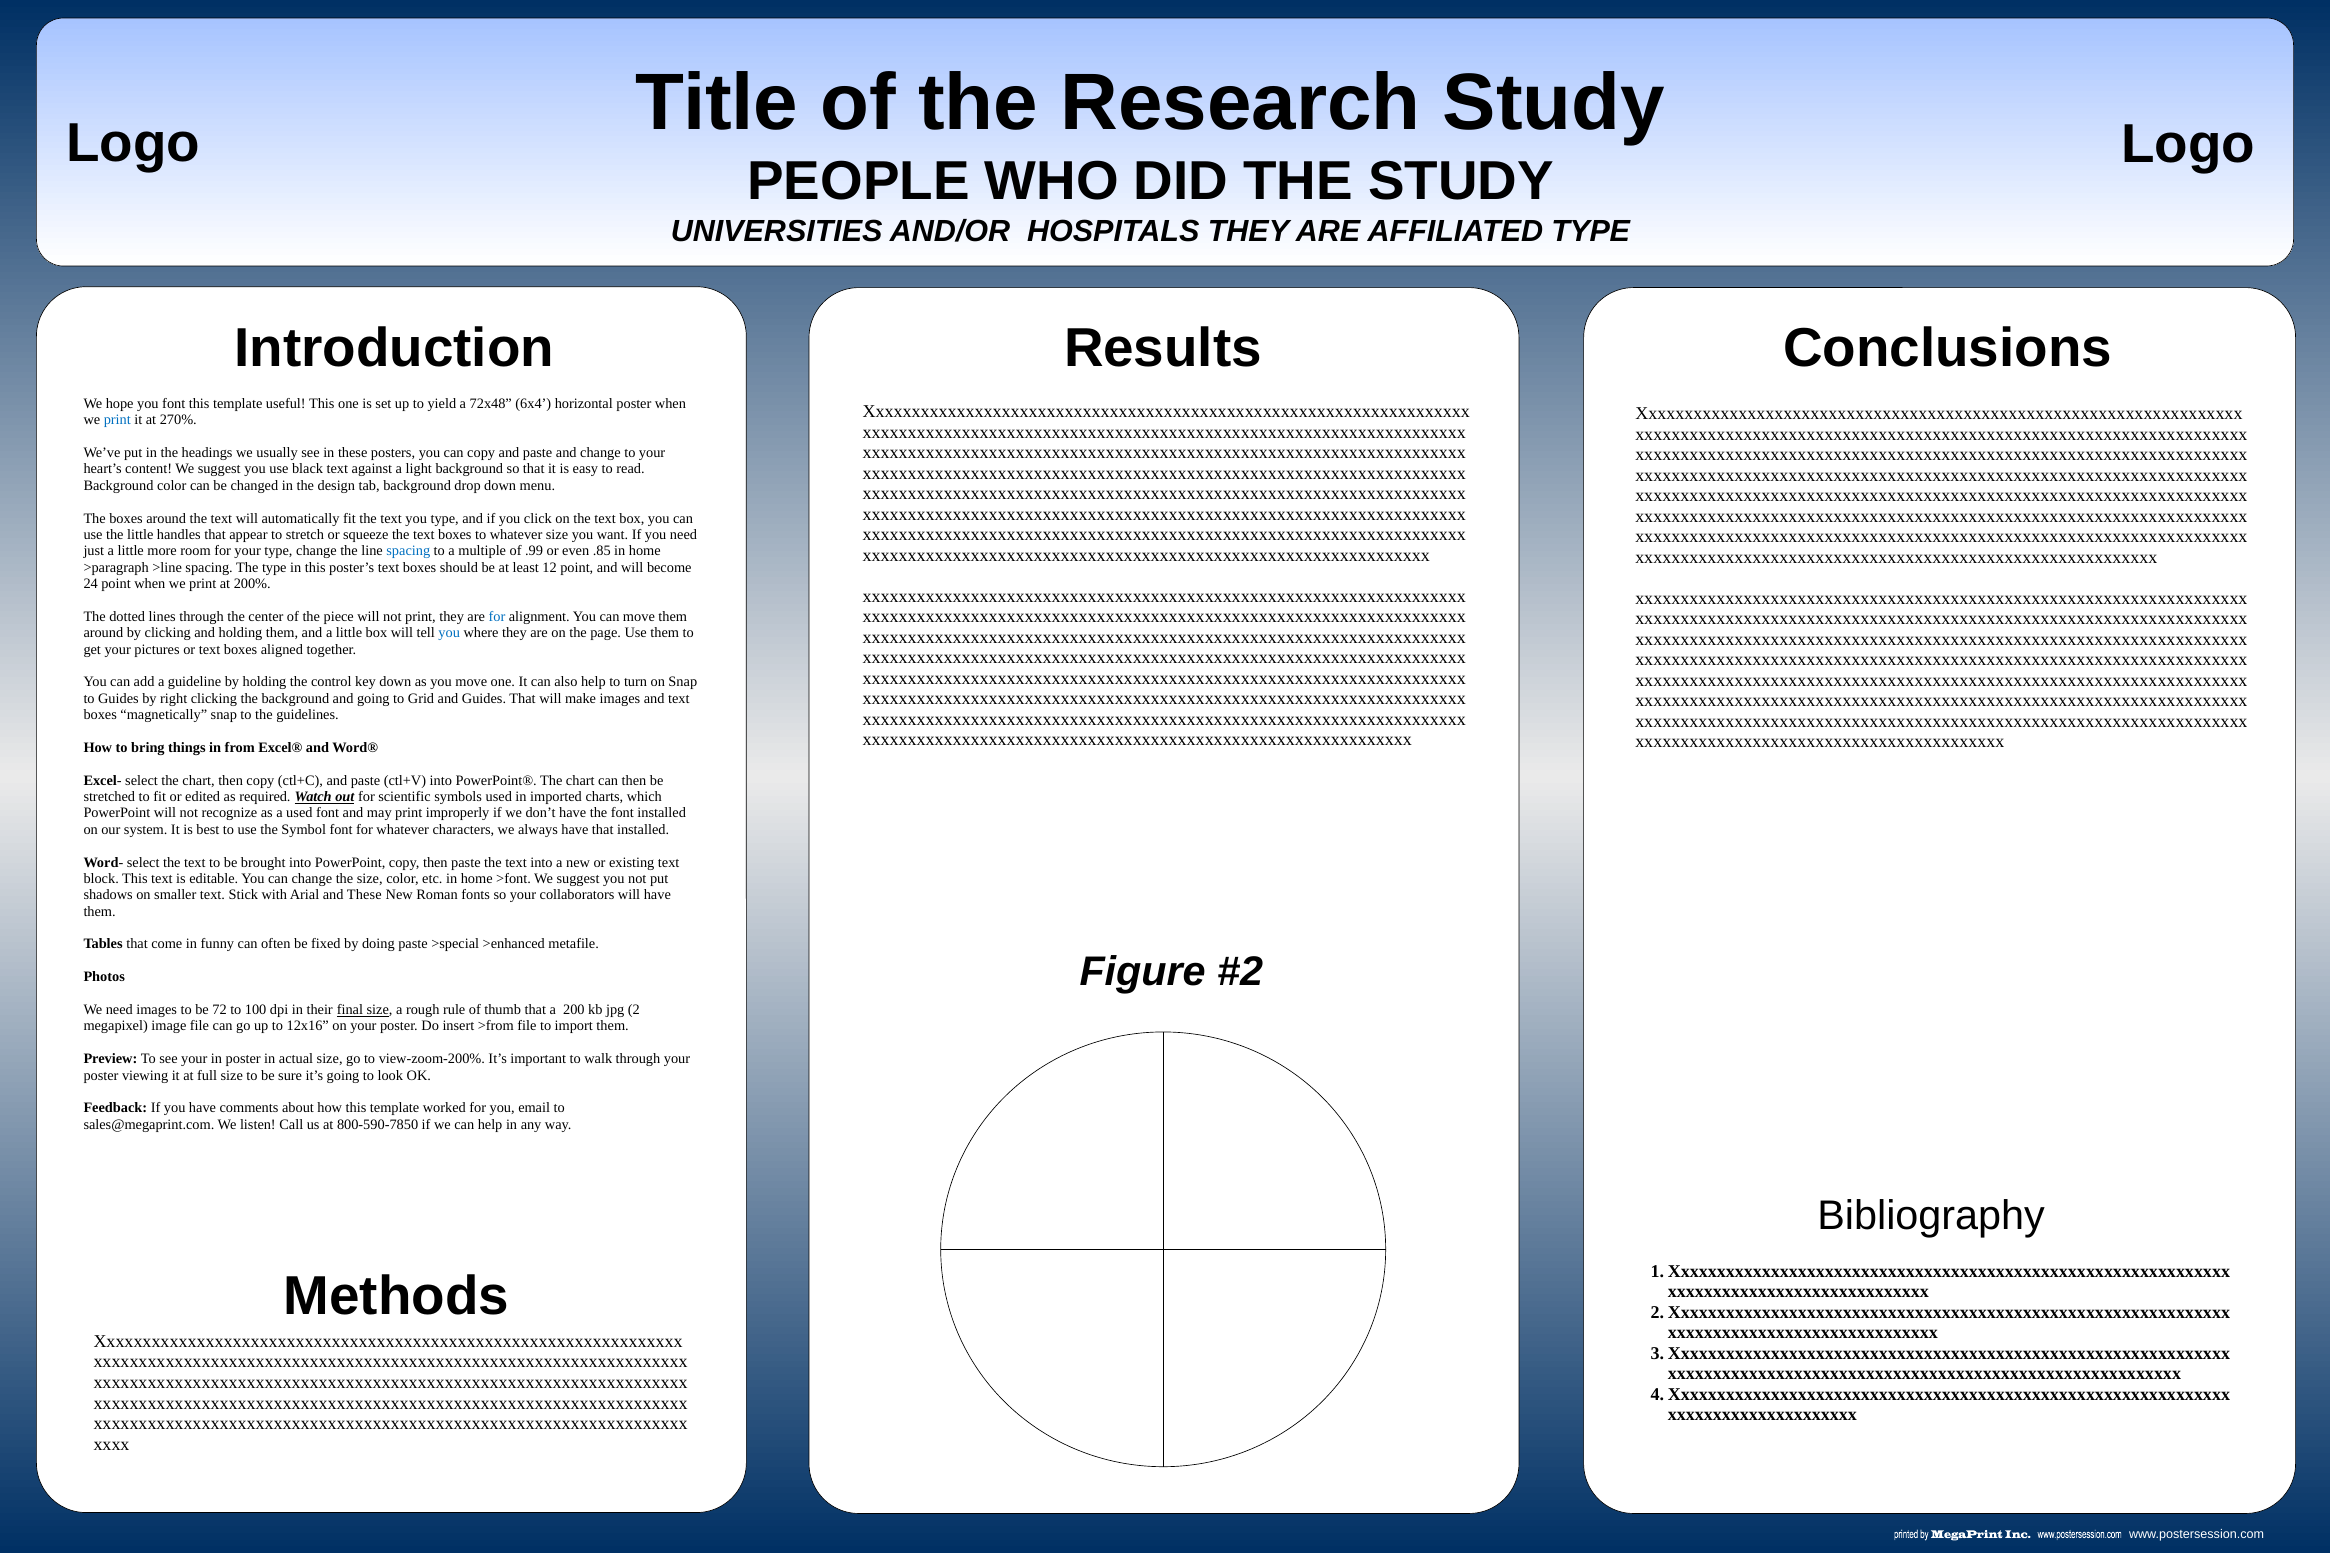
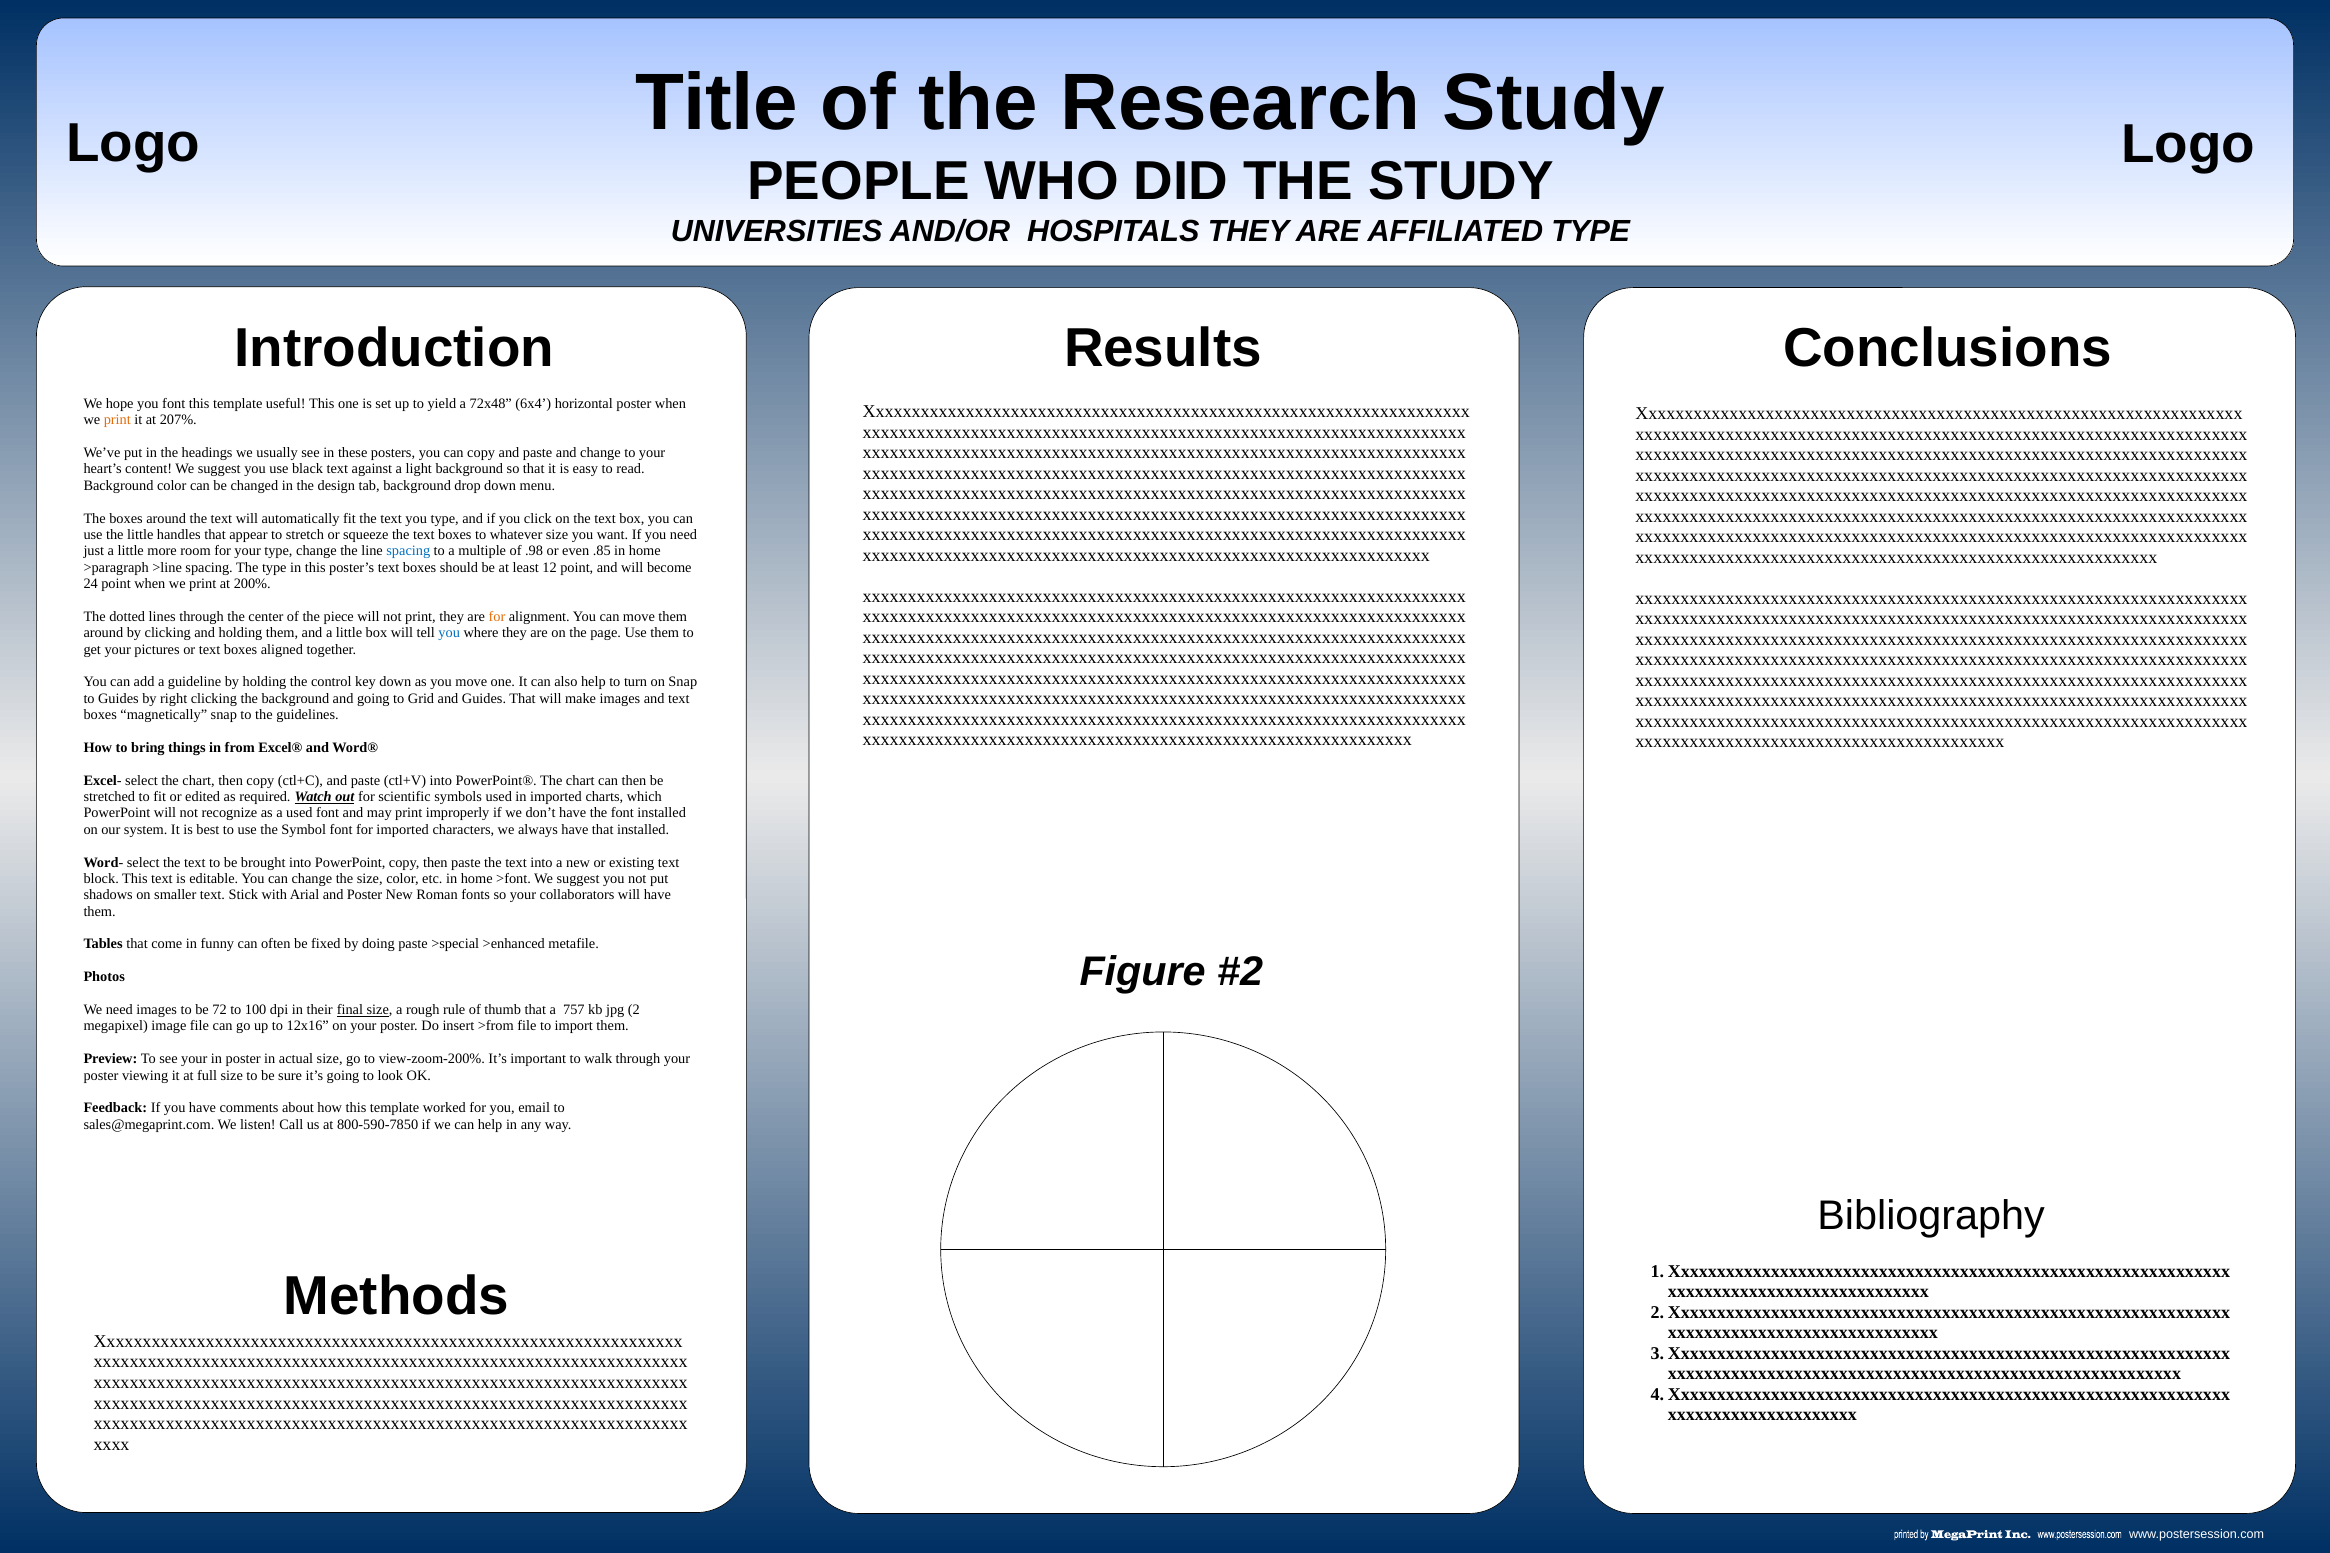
print colour: blue -> orange (117, 420)
270%: 270% -> 207% (178, 420)
.99: .99 -> .98 (534, 551)
for colour: blue -> orange (497, 617)
for whatever: whatever -> imported (403, 830)
and These: These -> Poster (365, 895)
200: 200 -> 757 (574, 1010)
